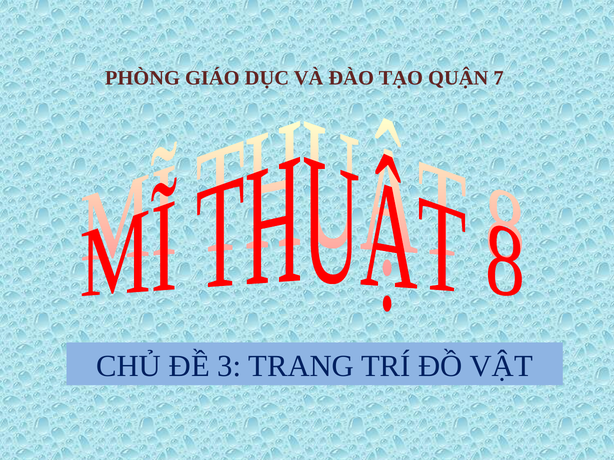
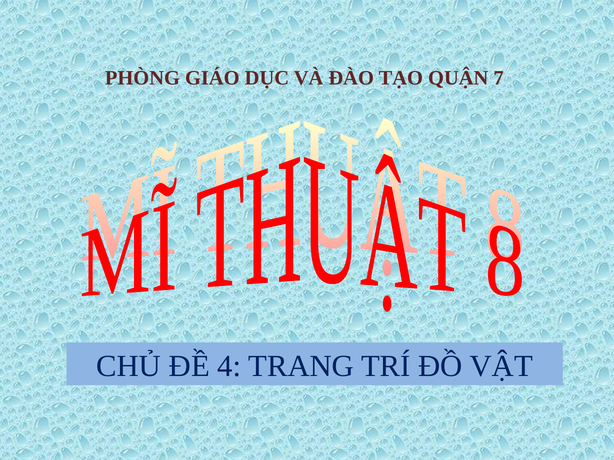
3: 3 -> 4 (229, 366)
